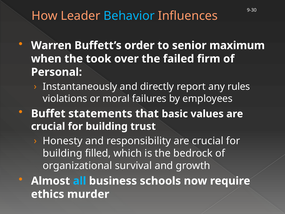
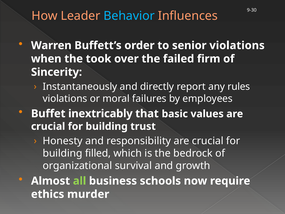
senior maximum: maximum -> violations (237, 45)
Personal: Personal -> Sincerity (57, 72)
statements: statements -> inextricably (100, 113)
all colour: light blue -> light green (80, 181)
